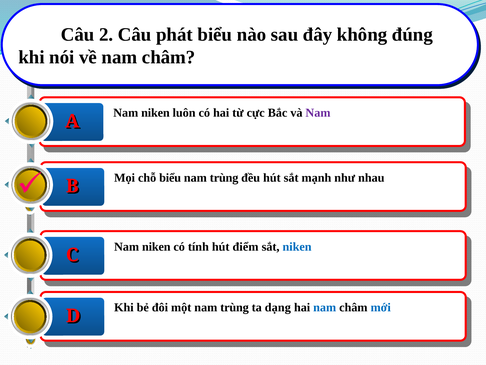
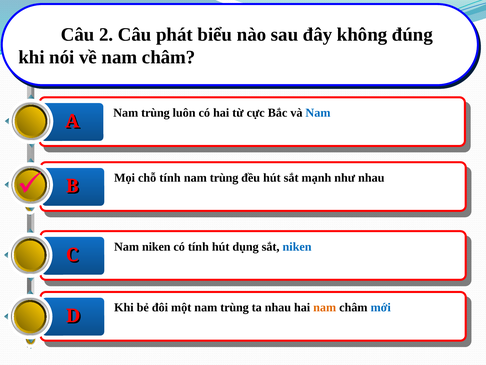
niken: niken -> trùng (155, 113)
Nam colour: purple -> blue (318, 113)
chỗ biểu: biểu -> tính (170, 178)
điểm: điểm -> dụng (246, 246)
ta dạng: dạng -> nhau (278, 307)
nam colour: blue -> orange (325, 307)
